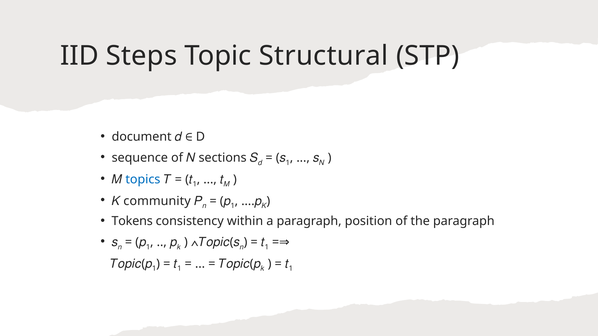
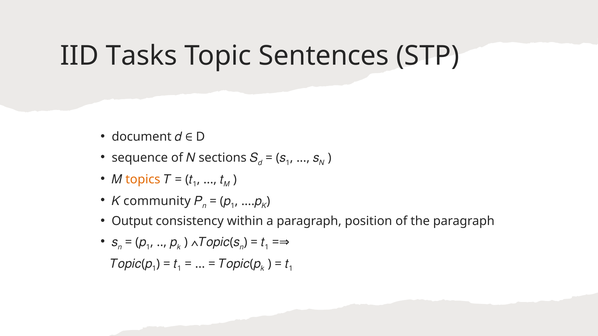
Steps: Steps -> Tasks (142, 56)
Structural: Structural -> Sentences (324, 56)
topics colour: blue -> orange (143, 180)
Tokens: Tokens -> Output (132, 221)
